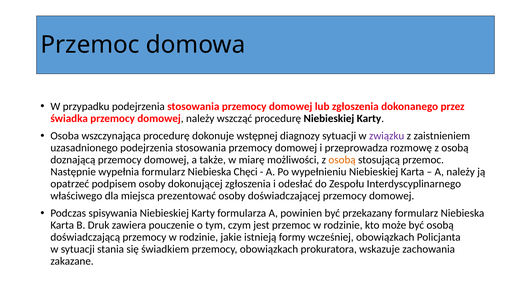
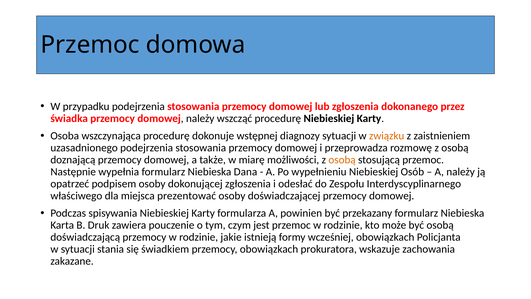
związku colour: purple -> orange (387, 136)
Chęci: Chęci -> Dana (246, 172)
Niebieskiej Karta: Karta -> Osób (412, 172)
